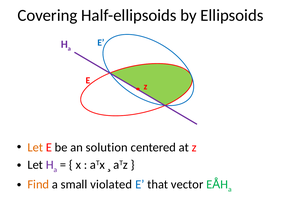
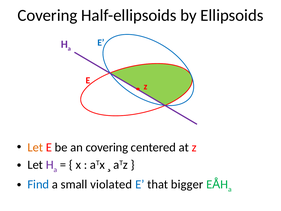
an solution: solution -> covering (107, 147)
Find colour: orange -> blue (38, 184)
vector: vector -> bigger (187, 184)
